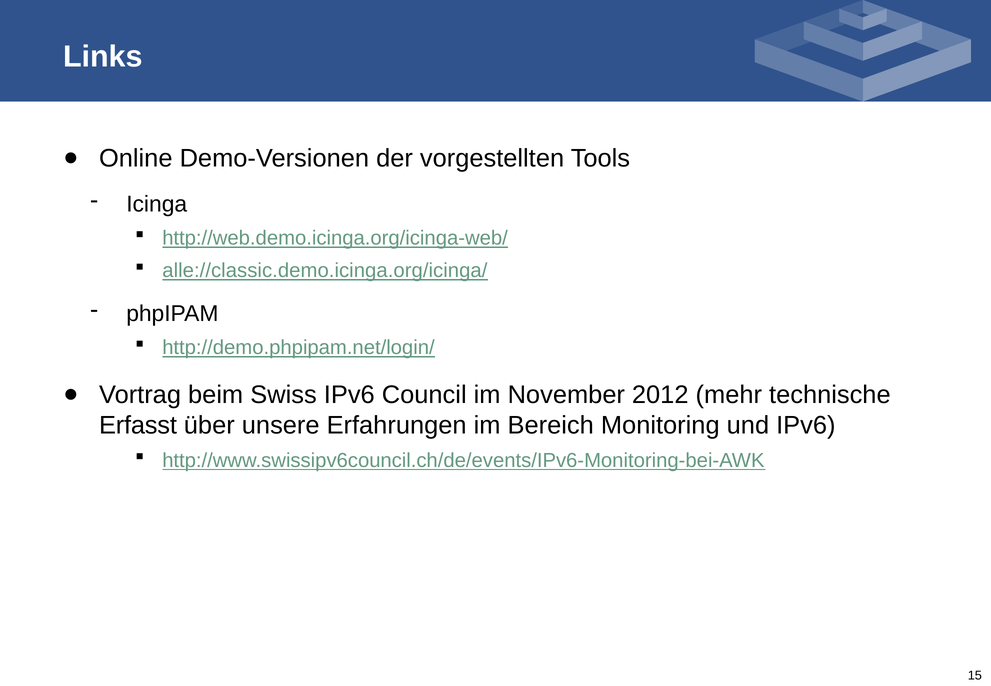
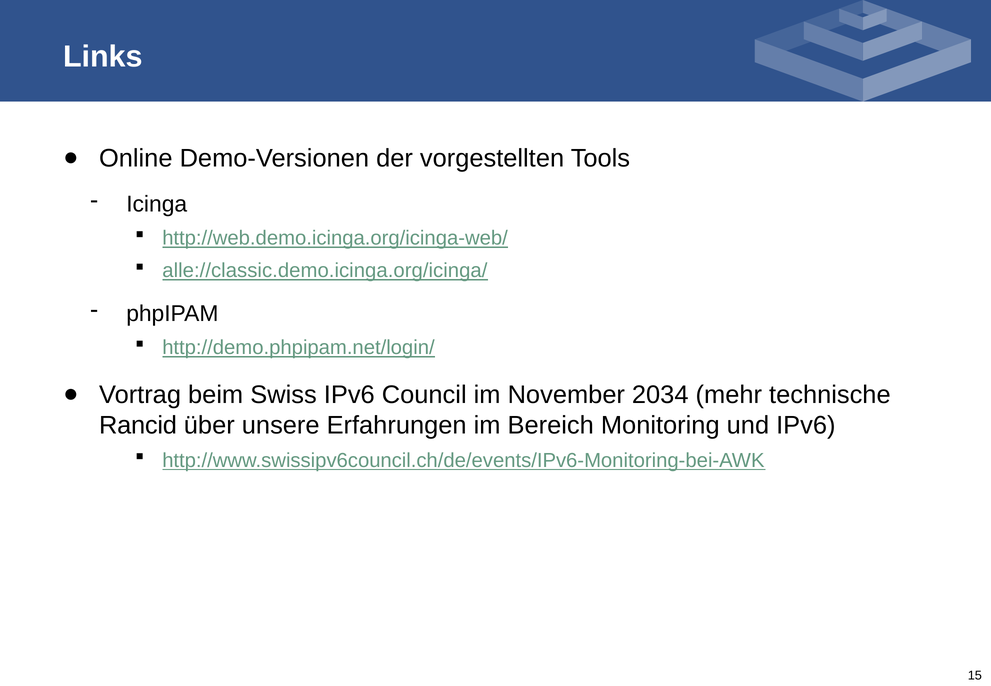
2012: 2012 -> 2034 (660, 395)
Erfasst: Erfasst -> Rancid (138, 425)
